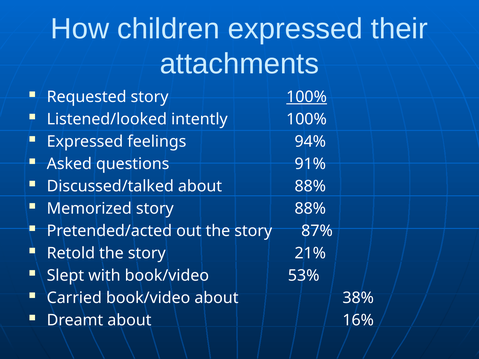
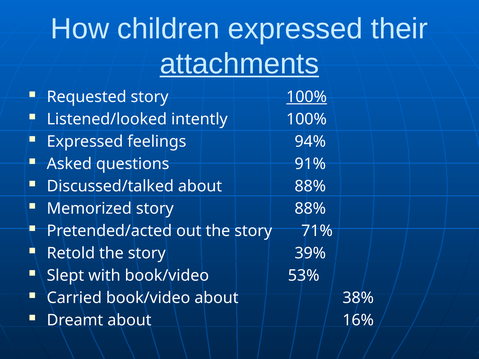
attachments underline: none -> present (239, 64)
87%: 87% -> 71% (317, 231)
21%: 21% -> 39% (310, 253)
